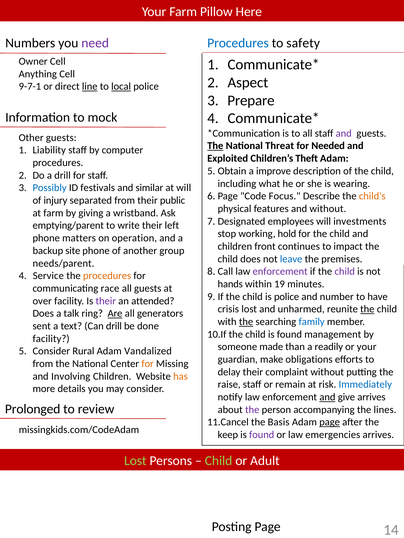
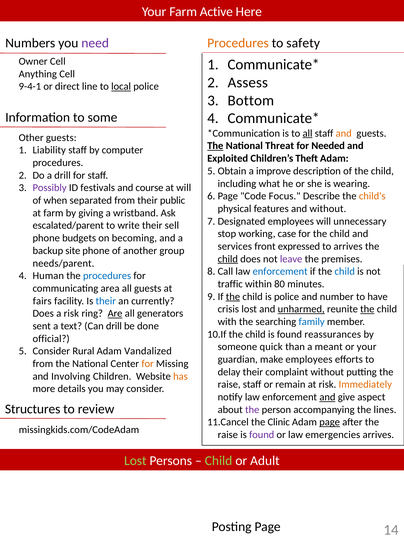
Pillow: Pillow -> Active (216, 12)
Procedures colour: blue -> orange (238, 43)
Aspect: Aspect -> Assess (248, 83)
9-7-1: 9-7-1 -> 9-4-1 (30, 87)
line underline: present -> none (90, 87)
Prepare: Prepare -> Bottom (251, 101)
mock: mock -> some (102, 118)
all underline: none -> present (308, 133)
and colour: purple -> orange (344, 133)
Possibly colour: blue -> purple (50, 188)
similar: similar -> course (149, 188)
injury: injury -> when (55, 201)
investments: investments -> unnecessary (360, 222)
emptying/parent: emptying/parent -> escalated/parent (68, 226)
left: left -> sell (172, 226)
hold: hold -> case (287, 234)
matters: matters -> budgets (79, 238)
operation: operation -> becoming (134, 238)
children: children -> services (235, 247)
continues: continues -> expressed (299, 247)
to impact: impact -> arrives (348, 247)
child underline: none -> present (228, 259)
leave colour: blue -> purple (291, 259)
enforcement colour: purple -> blue (280, 272)
child colour: purple -> blue (345, 272)
Service: Service -> Human (48, 276)
procedures colour: orange -> blue (107, 276)
hands: hands -> traffic (230, 284)
19: 19 -> 80 (280, 284)
race: race -> area (110, 289)
the underline: none -> present (233, 297)
over: over -> fairs (42, 301)
their colour: purple -> blue (106, 301)
attended: attended -> currently (153, 301)
unharmed underline: none -> present (301, 310)
a talk: talk -> risk (71, 314)
the underline: present -> none (246, 322)
management: management -> reassurances (333, 335)
facility: facility -> official (51, 339)
made: made -> quick (271, 347)
readily: readily -> meant (329, 347)
make obligations: obligations -> employees (309, 360)
Immediately colour: blue -> orange (365, 385)
give arrives: arrives -> aspect (371, 398)
Prolonged: Prolonged -> Structures (33, 409)
Basis: Basis -> Clinic (279, 423)
keep: keep -> raise (228, 435)
